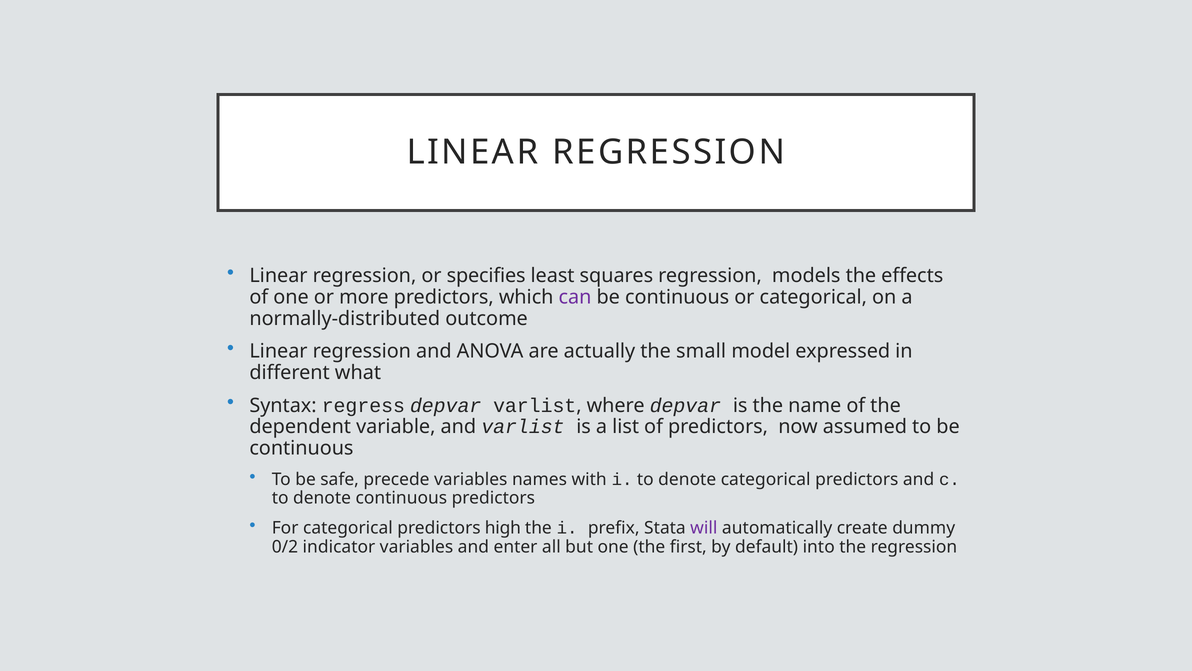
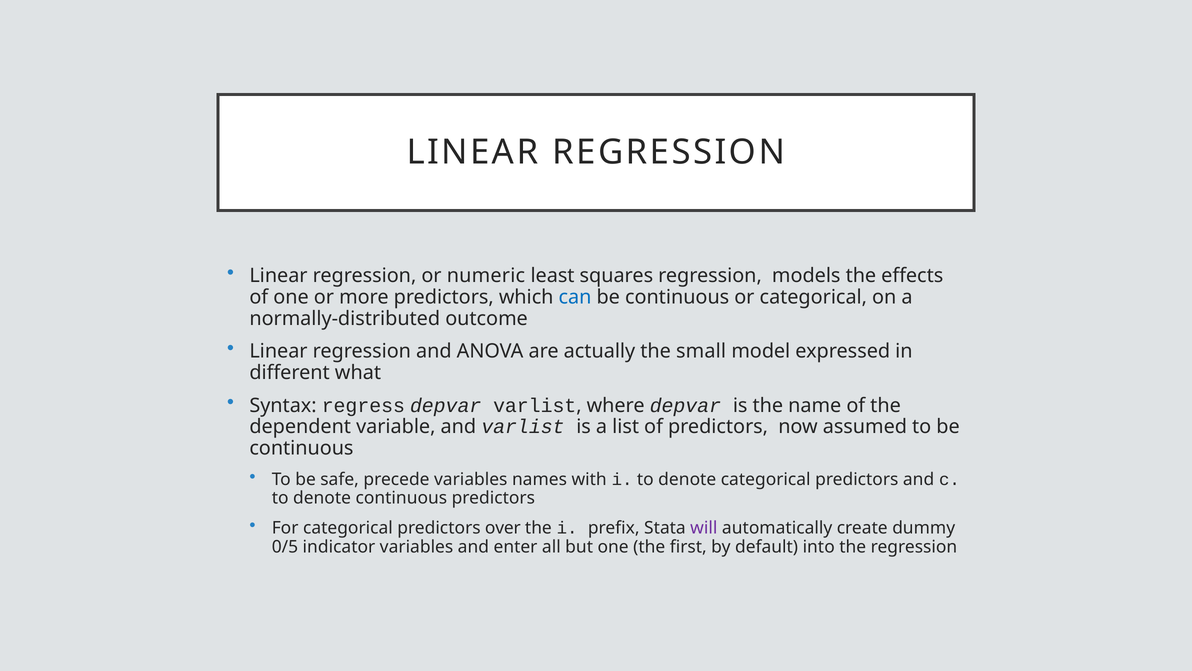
specifies: specifies -> numeric (486, 276)
can colour: purple -> blue (575, 297)
high: high -> over (503, 528)
0/2: 0/2 -> 0/5 (285, 547)
